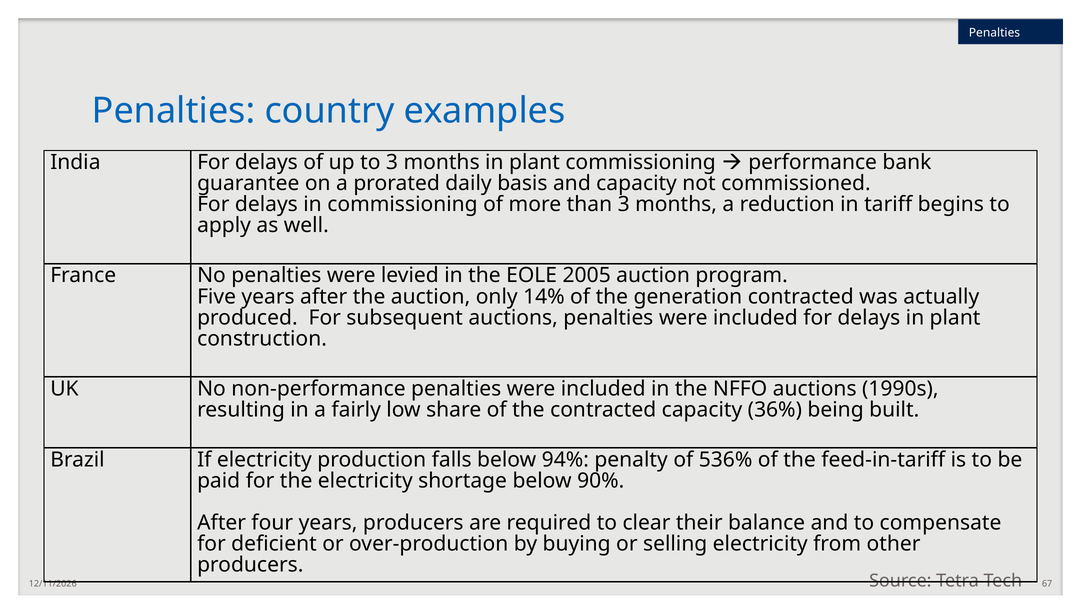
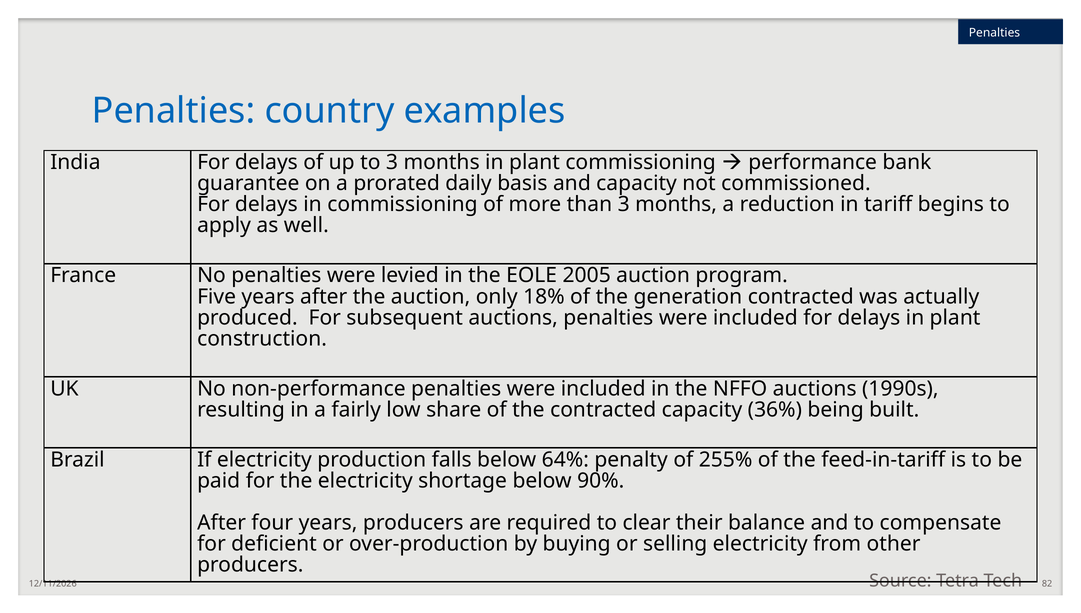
14%: 14% -> 18% (544, 297)
94%: 94% -> 64% (565, 460)
536%: 536% -> 255% (726, 460)
67: 67 -> 82 (1047, 584)
